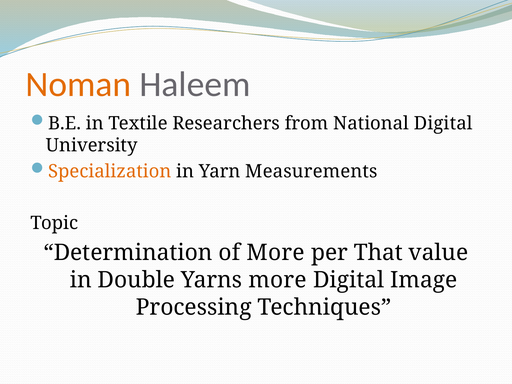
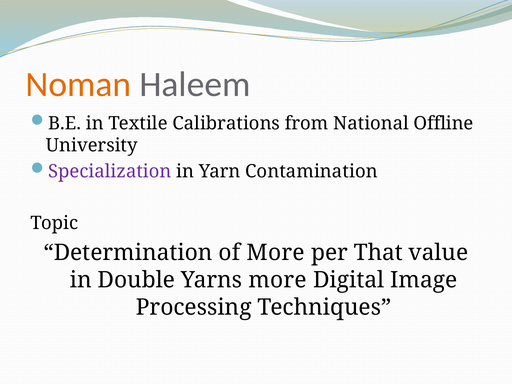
Researchers: Researchers -> Calibrations (226, 123)
National Digital: Digital -> Offline (443, 123)
Specialization colour: orange -> purple (110, 171)
Measurements: Measurements -> Contamination (311, 171)
